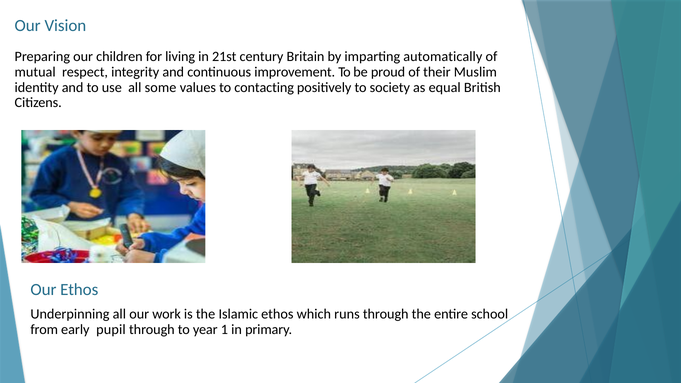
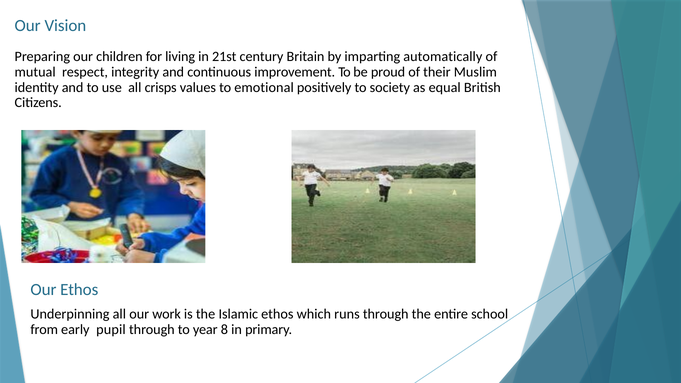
some: some -> crisps (161, 87)
contacting: contacting -> emotional (264, 87)
1: 1 -> 8 (224, 329)
